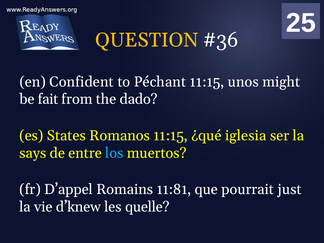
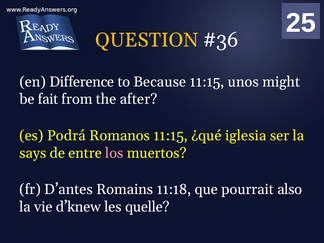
Confident: Confident -> Difference (82, 82)
Péchant: Péchant -> Because (160, 82)
dado: dado -> after (139, 99)
States: States -> Podrá (66, 136)
los colour: light blue -> pink (114, 153)
D’appel: D’appel -> D’antes (68, 189)
11:81: 11:81 -> 11:18 (174, 189)
just: just -> also (290, 189)
